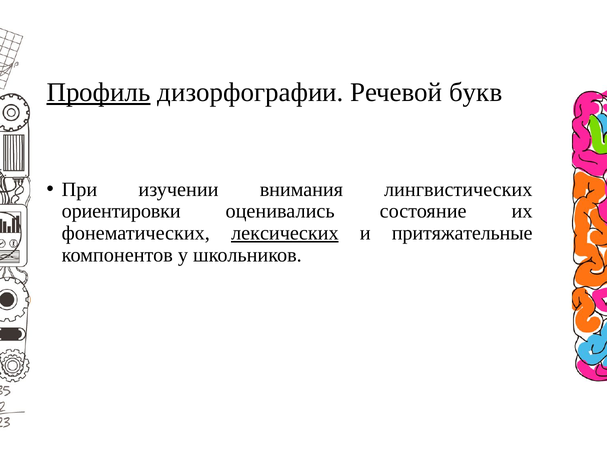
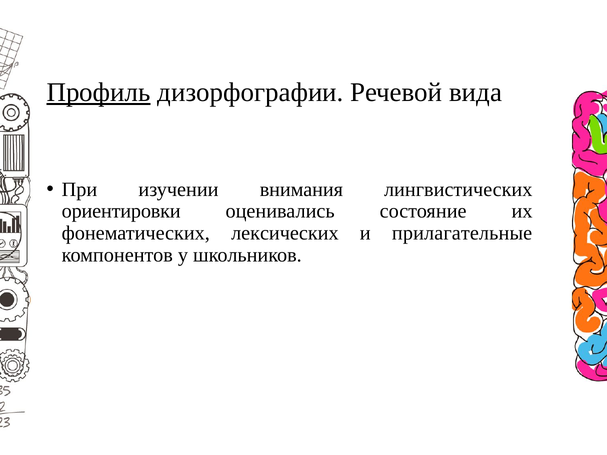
букв: букв -> вида (476, 92)
лексических underline: present -> none (285, 233)
притяжательные: притяжательные -> прилагательные (462, 233)
